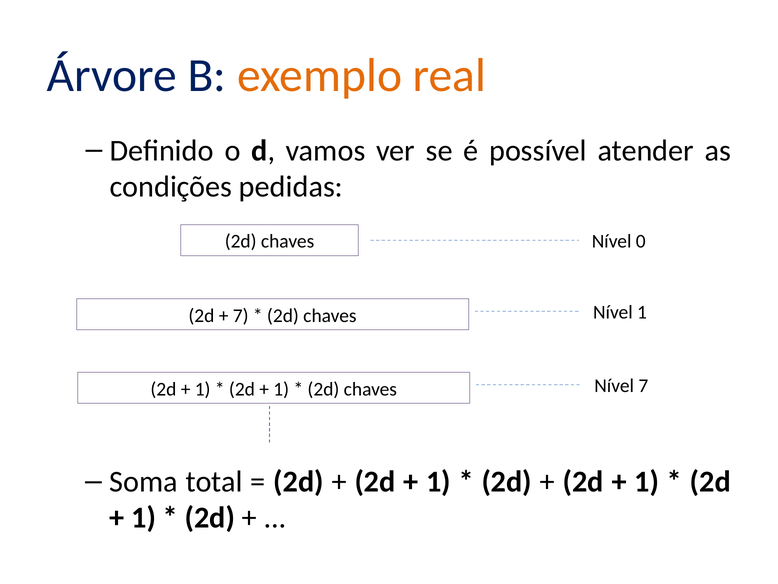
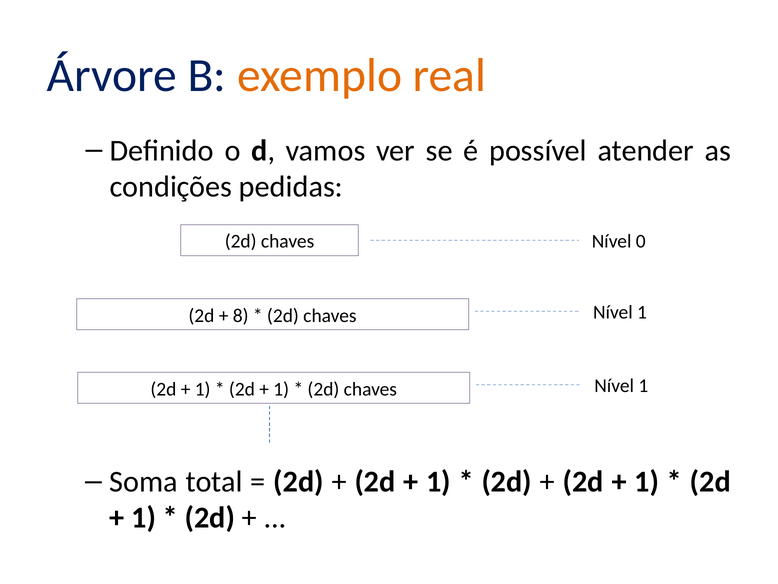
7: 7 -> 8 (241, 316)
chaves Nível 7: 7 -> 1 (643, 386)
